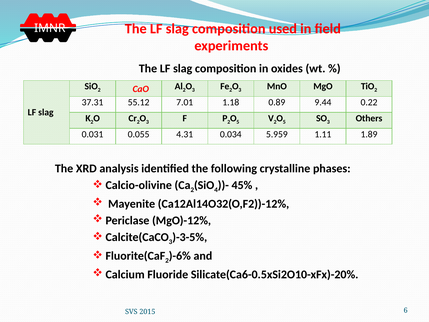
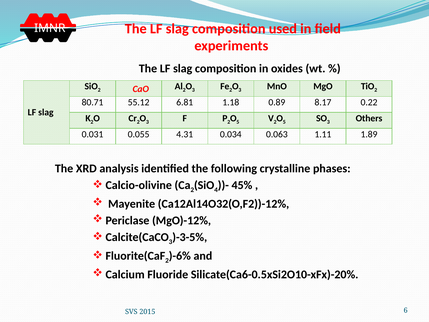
37.31: 37.31 -> 80.71 (93, 102)
7.01: 7.01 -> 6.81 (185, 102)
9.44: 9.44 -> 8.17 (323, 102)
5.959: 5.959 -> 0.063 (277, 134)
